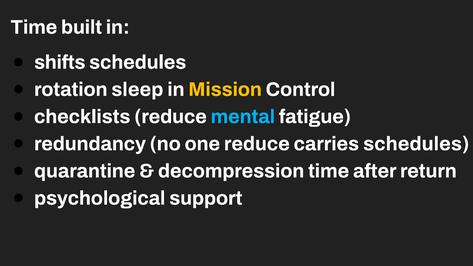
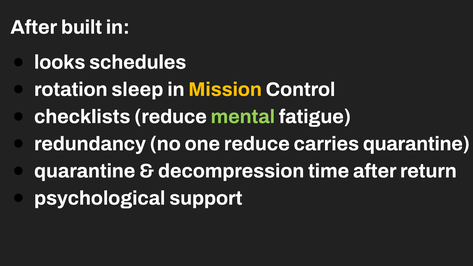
Time: Time -> After (34, 27)
shifts: shifts -> looks (60, 62)
mental colour: light blue -> light green (243, 117)
carries schedules: schedules -> quarantine (416, 144)
